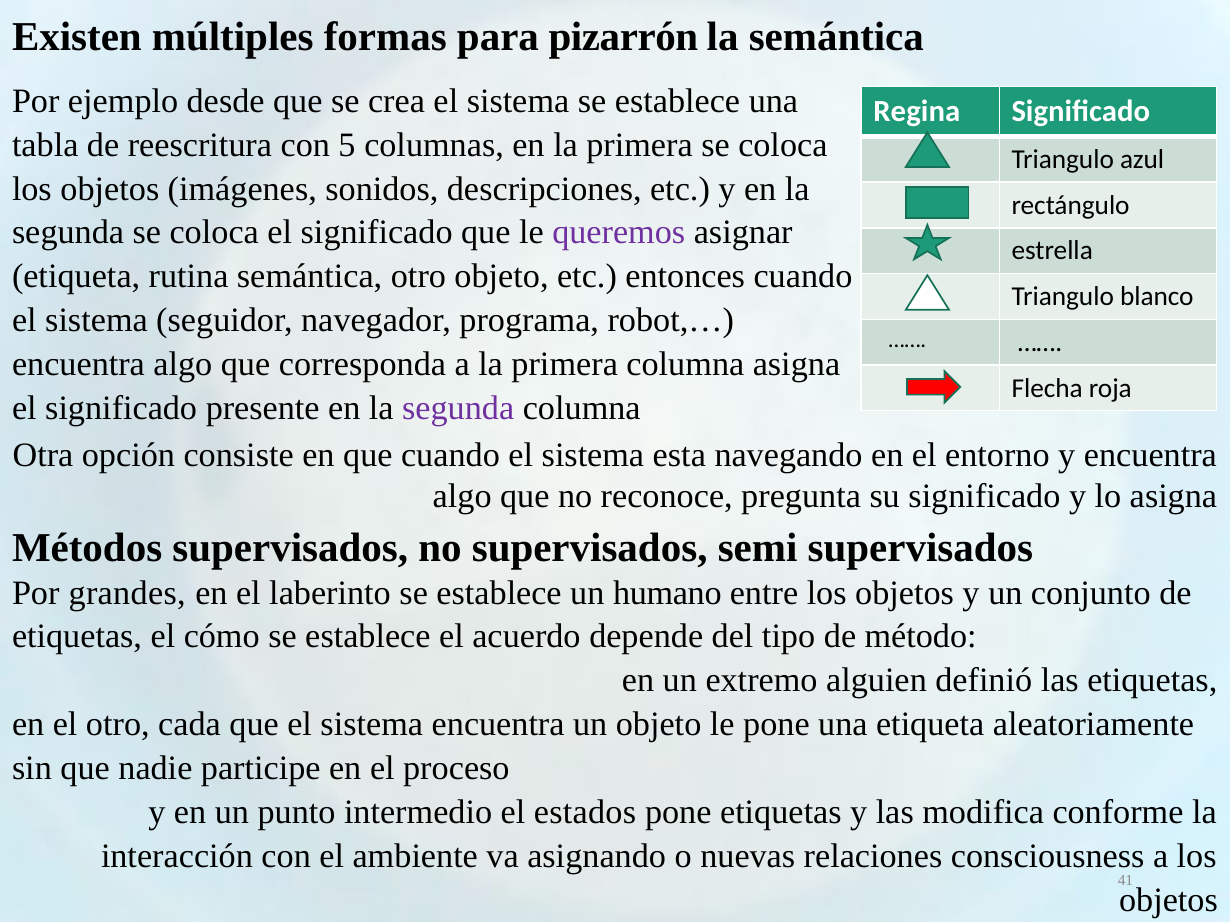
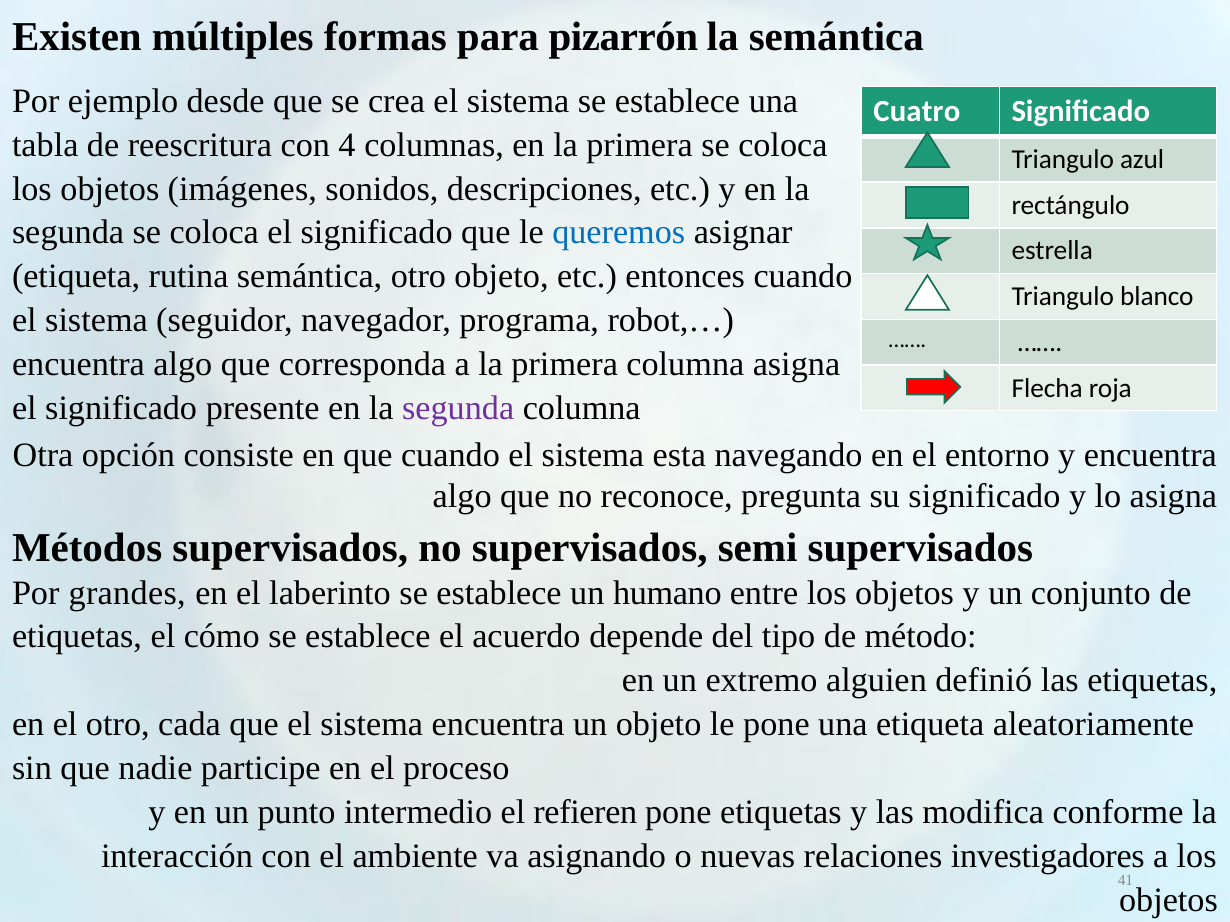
Regina: Regina -> Cuatro (917, 112)
5: 5 -> 4 (347, 145)
queremos colour: purple -> blue (619, 233)
estados: estados -> refieren (585, 812)
consciousness: consciousness -> investigadores (1048, 856)
